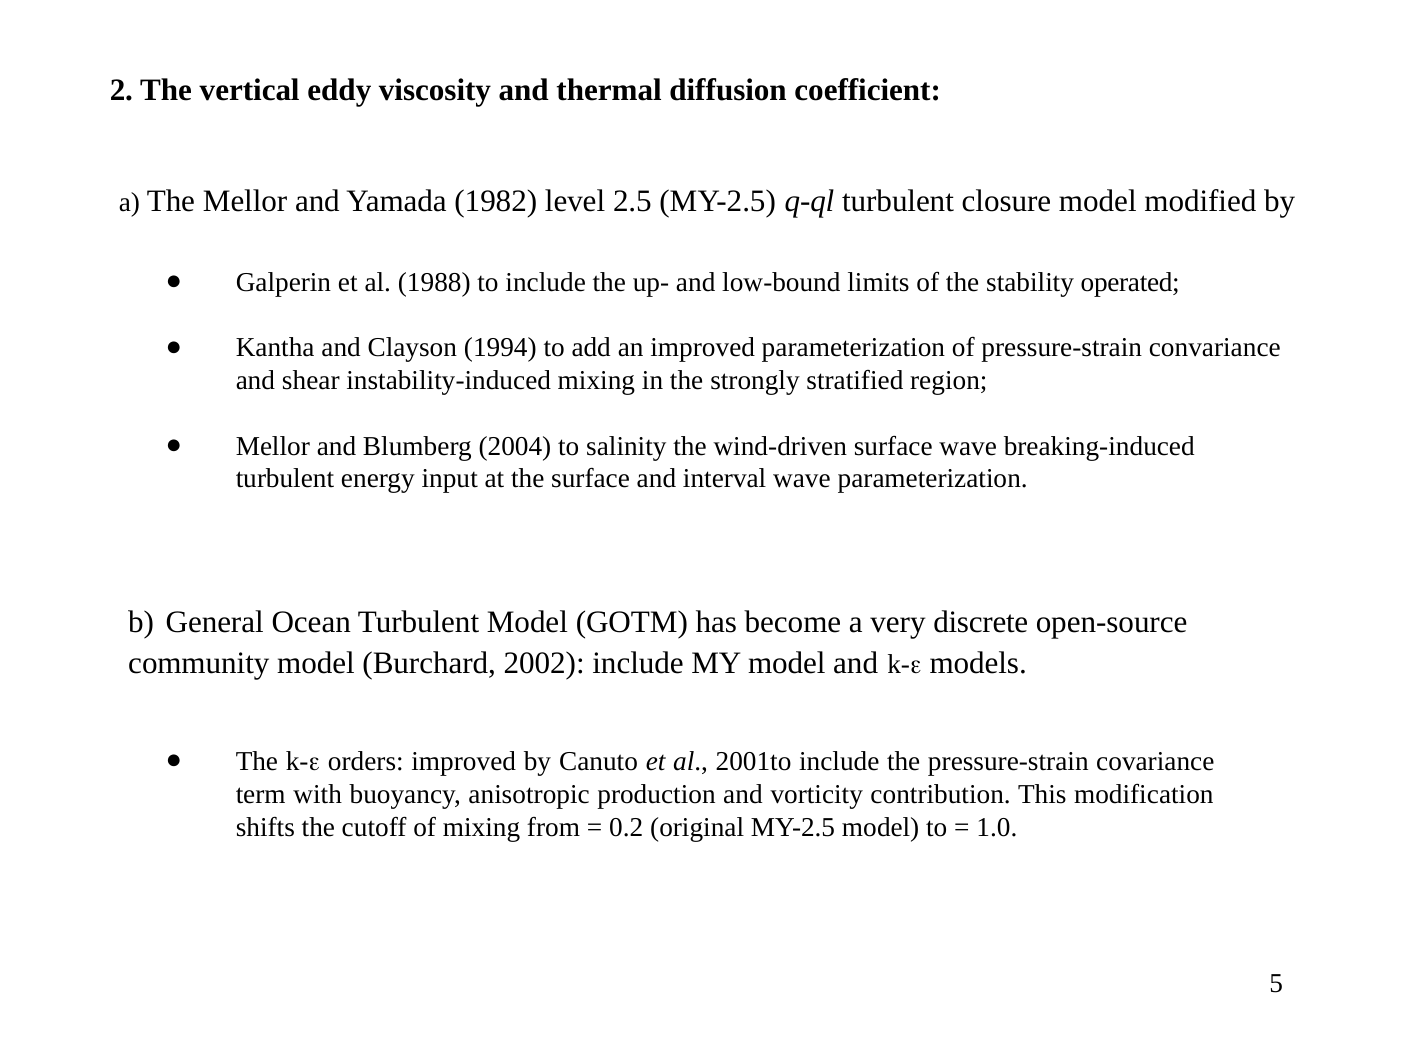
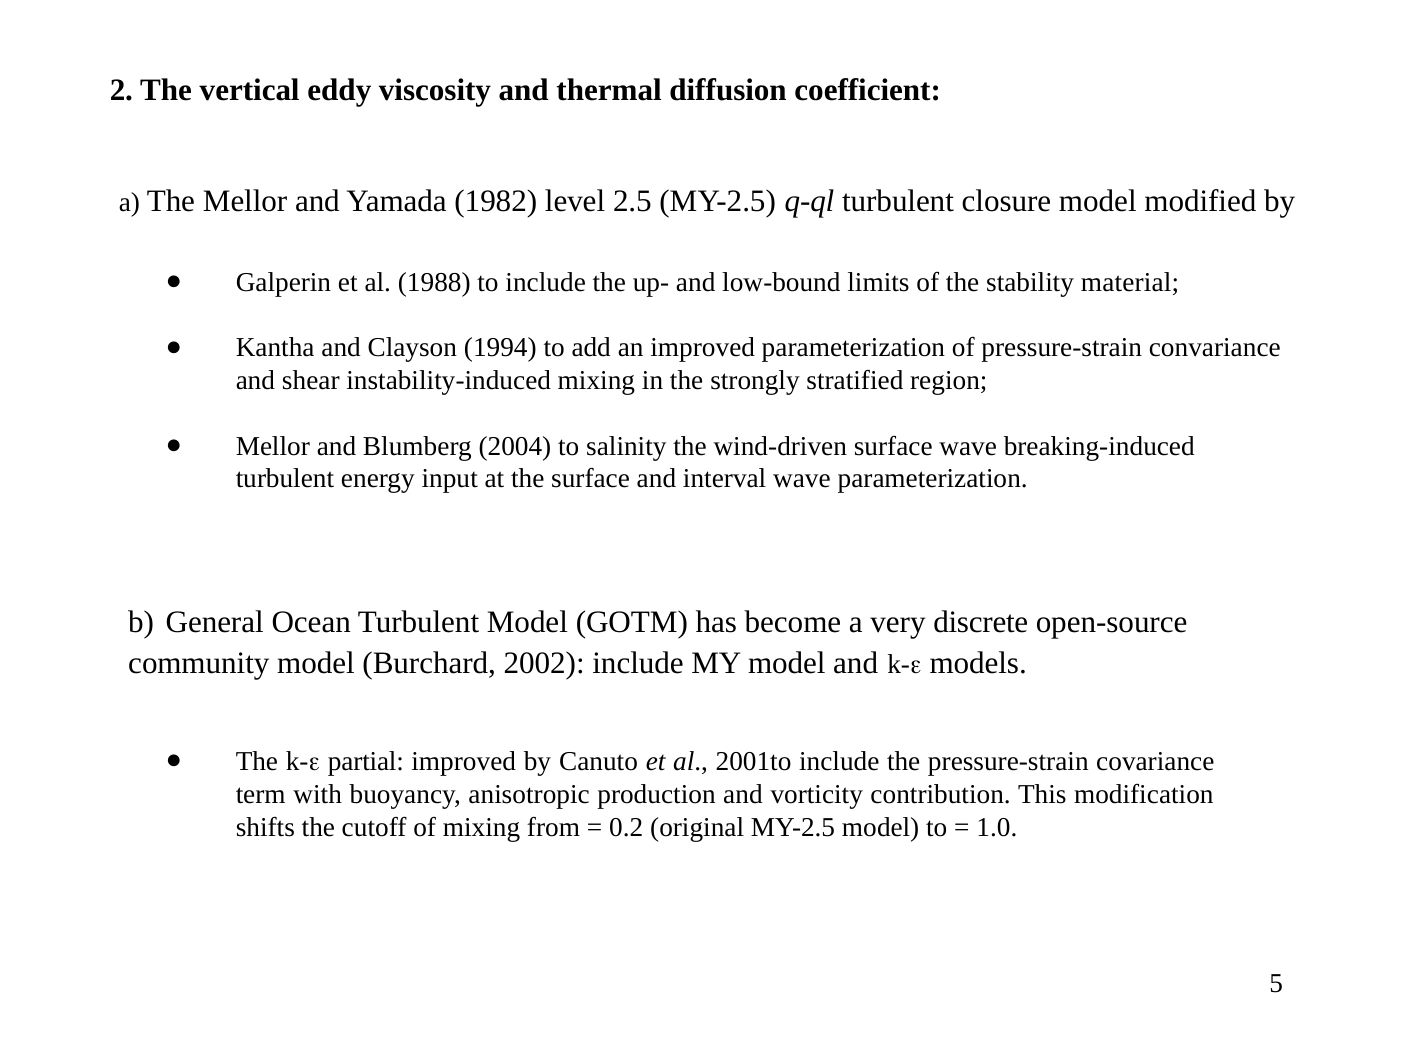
operated: operated -> material (1130, 282)
orders: orders -> partial (366, 761)
